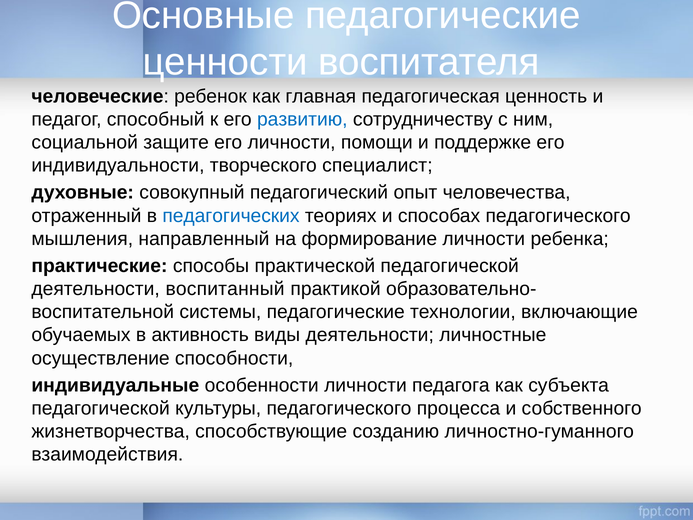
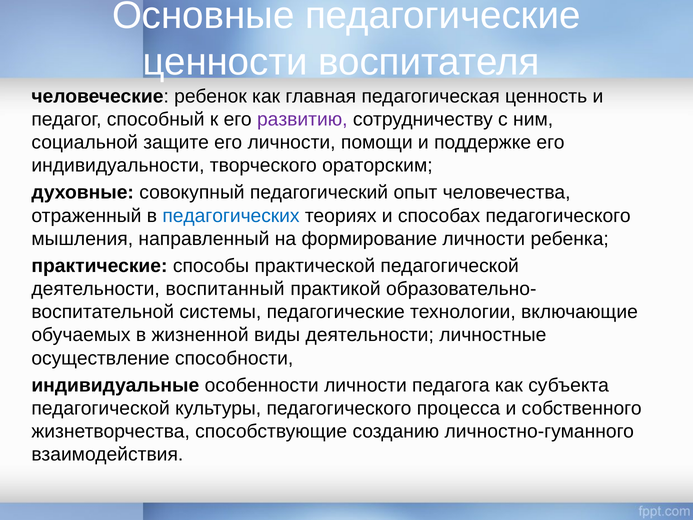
развитию colour: blue -> purple (302, 119)
специалист: специалист -> ораторским (377, 165)
активность: активность -> жизненной (200, 335)
